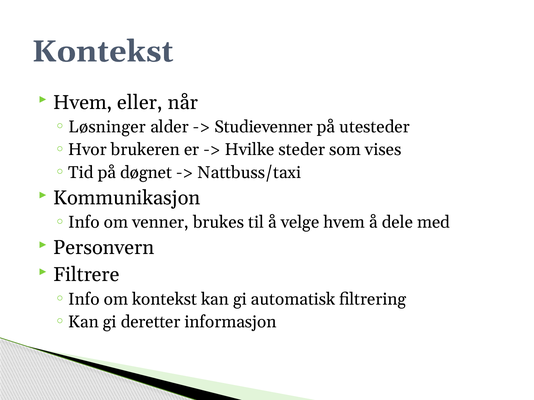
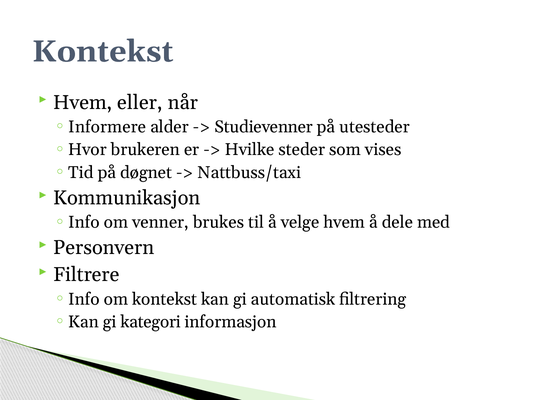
Løsninger: Løsninger -> Informere (107, 127)
deretter: deretter -> kategori (151, 322)
